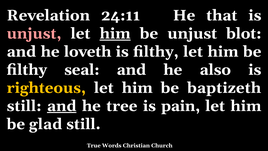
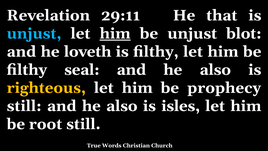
24:11: 24:11 -> 29:11 (121, 15)
unjust colour: pink -> light blue (34, 33)
baptizeth: baptizeth -> prophecy (224, 88)
and underline: present -> none (62, 106)
tree: tree -> also (122, 106)
pain: pain -> isles (181, 106)
glad: glad -> root (46, 124)
